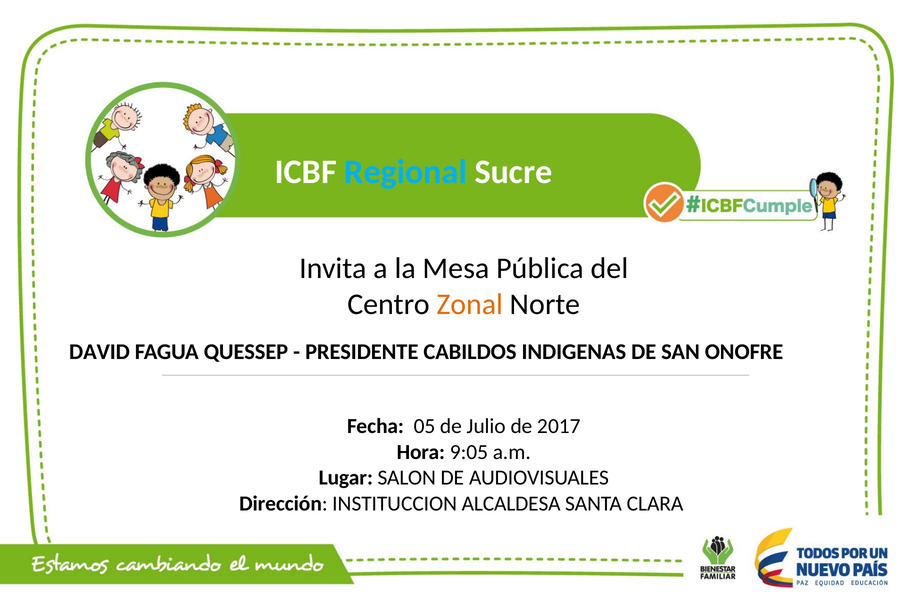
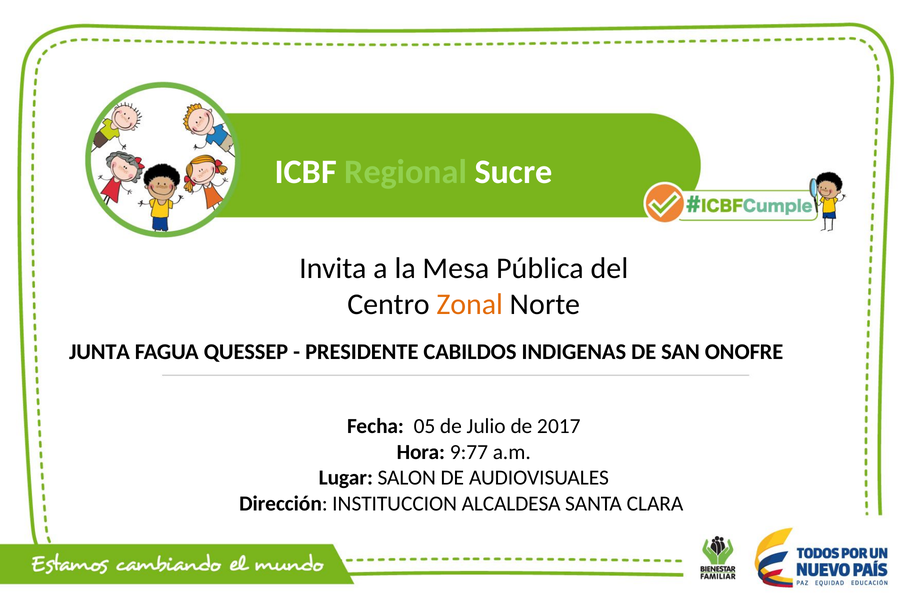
Regional colour: light blue -> light green (406, 172)
DAVID: DAVID -> JUNTA (100, 352)
9:05: 9:05 -> 9:77 (469, 452)
